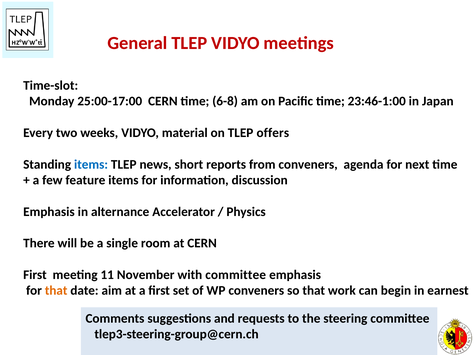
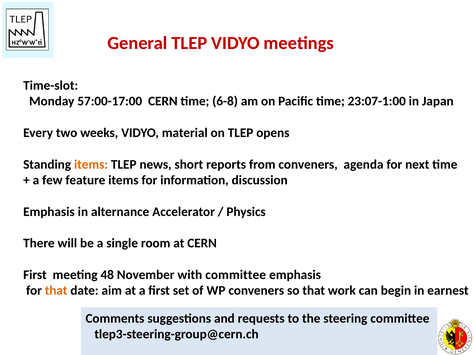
25:00-17:00: 25:00-17:00 -> 57:00-17:00 (110, 101)
23:46-1:00: 23:46-1:00 -> 23:07-1:00 (377, 101)
offers: offers -> opens (273, 133)
items colour: blue -> orange (91, 165)
11: 11 -> 48 (107, 275)
